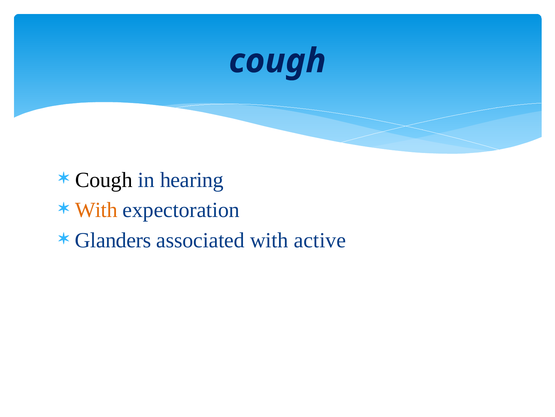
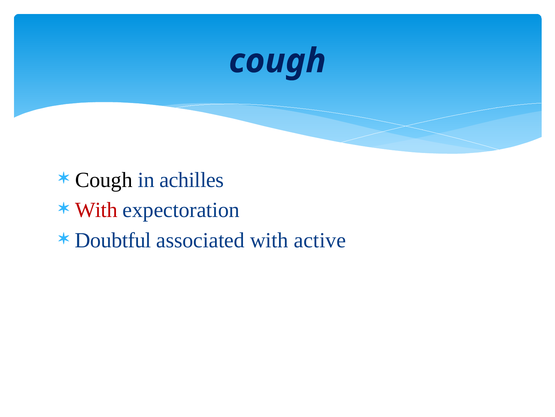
hearing: hearing -> achilles (192, 180)
With colour: orange -> red (96, 210)
Glanders: Glanders -> Doubtful (113, 240)
